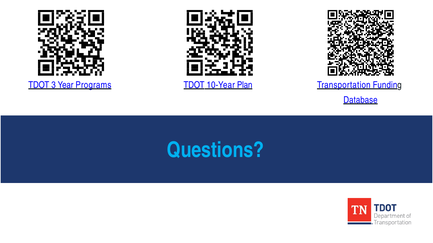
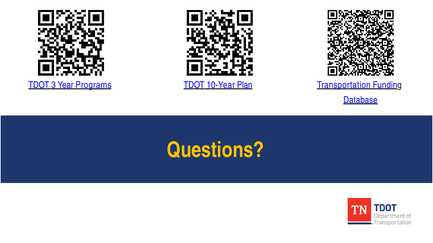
Questions colour: light blue -> yellow (216, 150)
